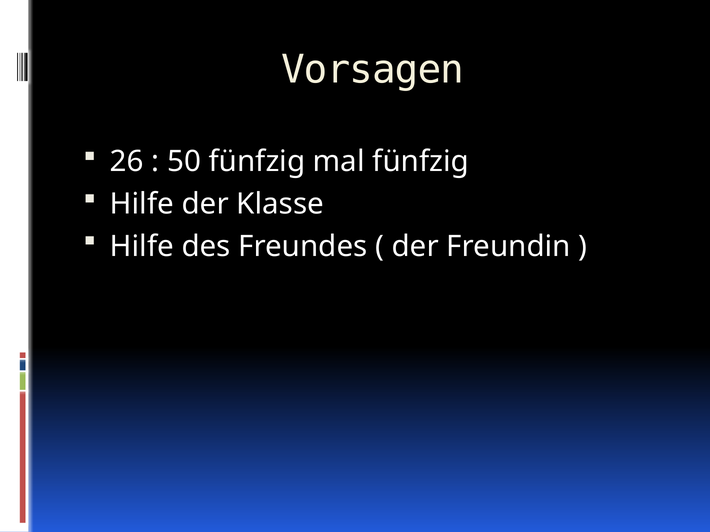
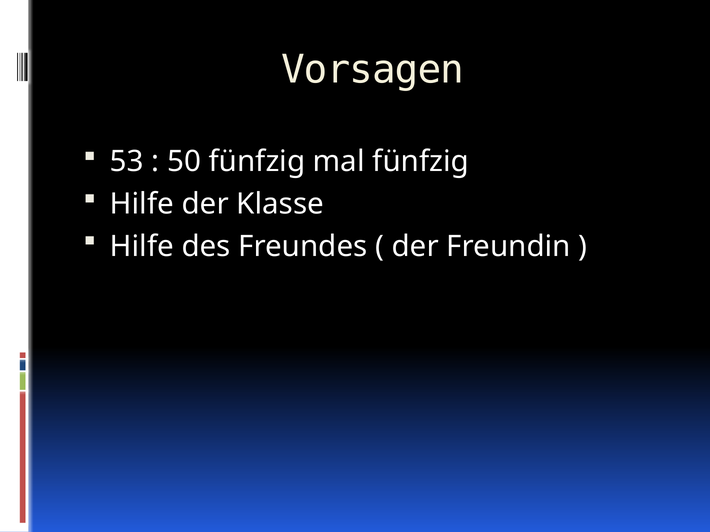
26: 26 -> 53 (127, 162)
